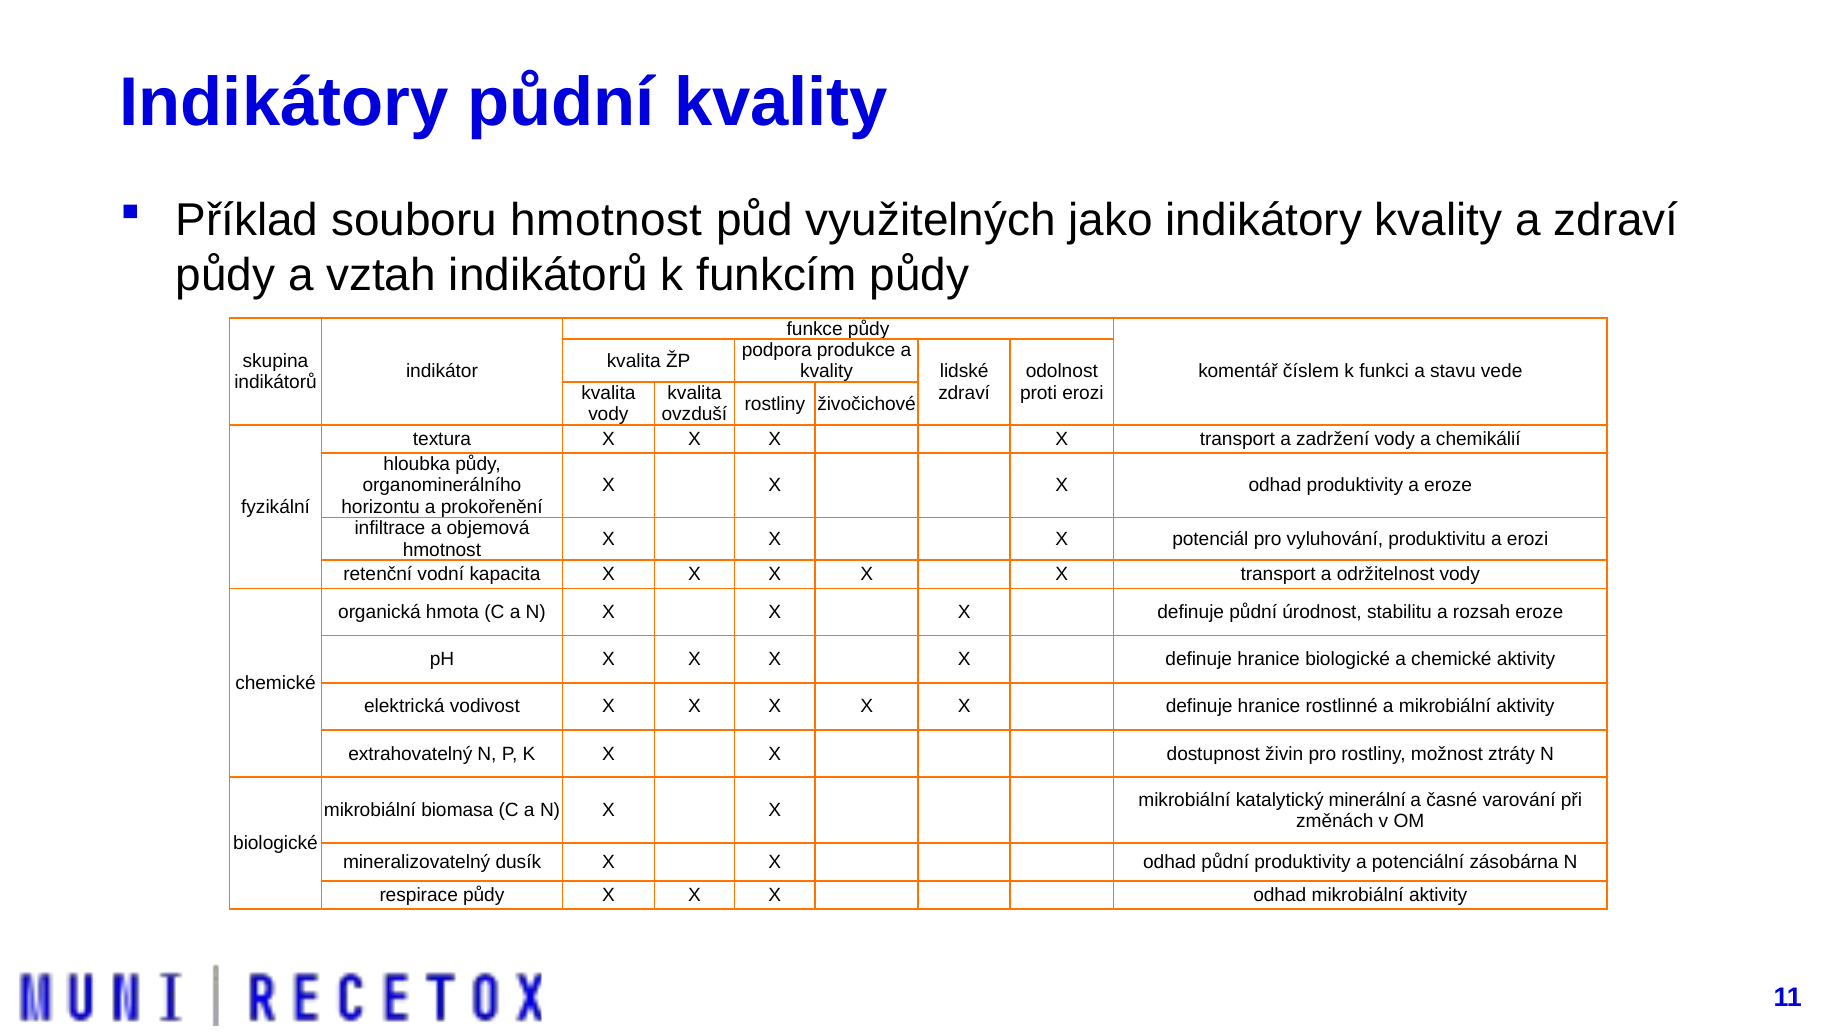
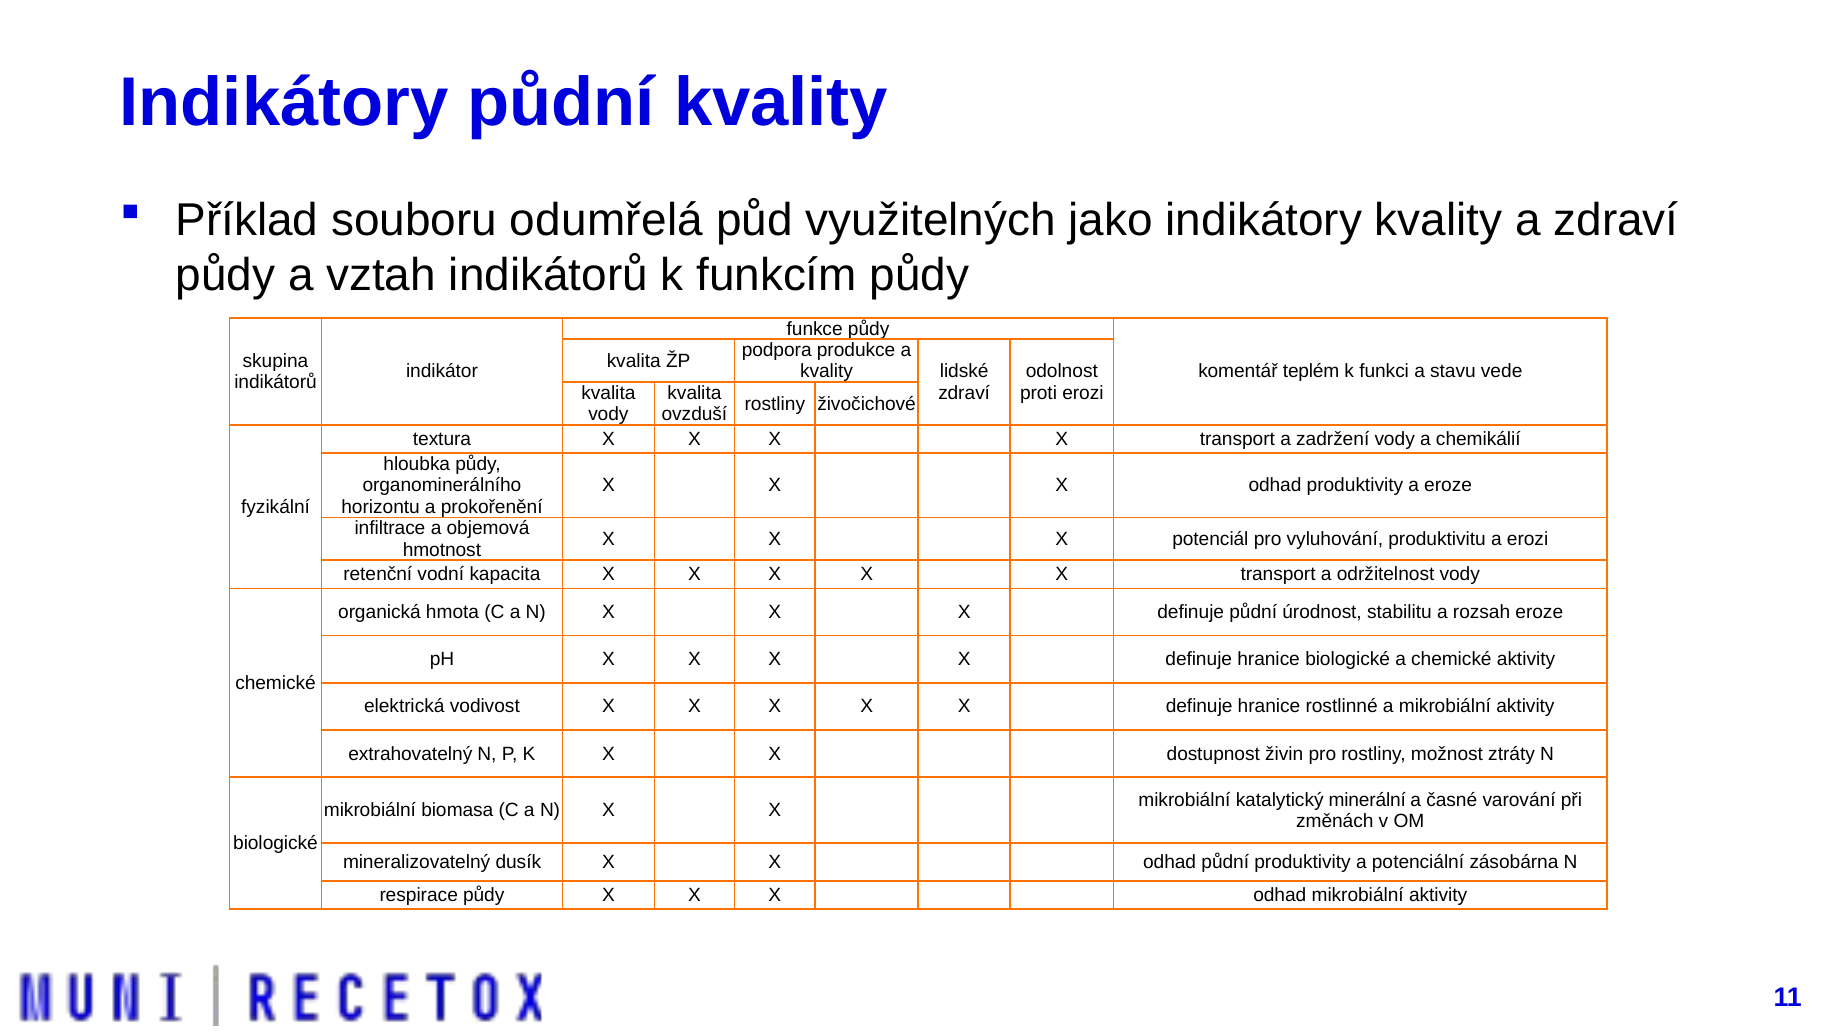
souboru hmotnost: hmotnost -> odumřelá (607, 220)
číslem: číslem -> teplém (1311, 371)
